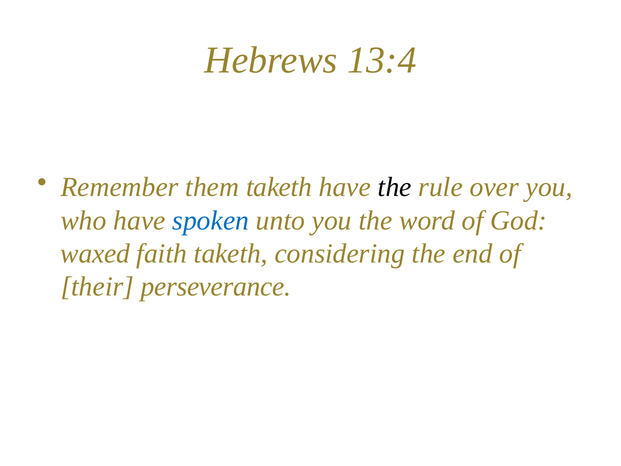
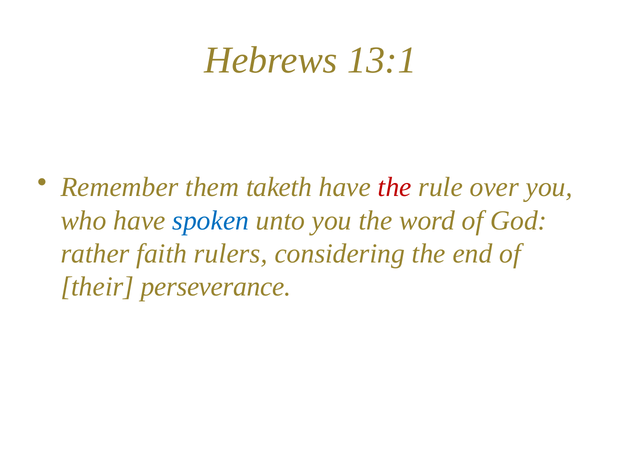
13:4: 13:4 -> 13:1 (382, 60)
the colour: black -> red (395, 187)
waxed: waxed -> rather (95, 253)
faith taketh: taketh -> rulers (231, 253)
